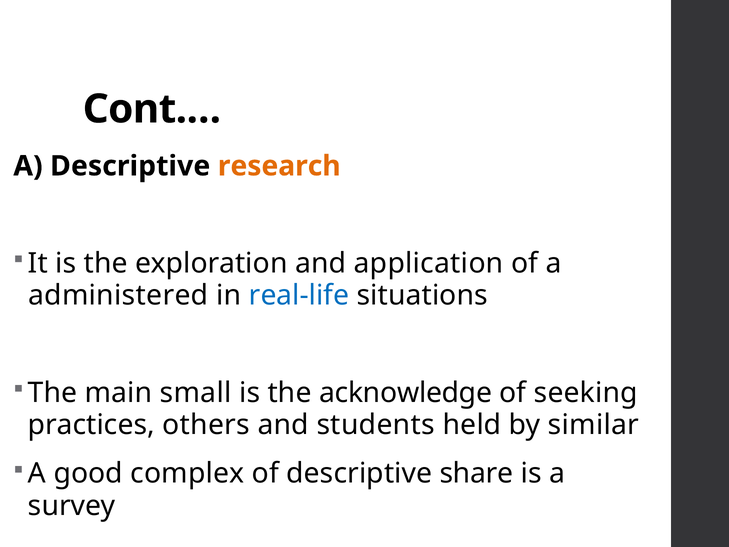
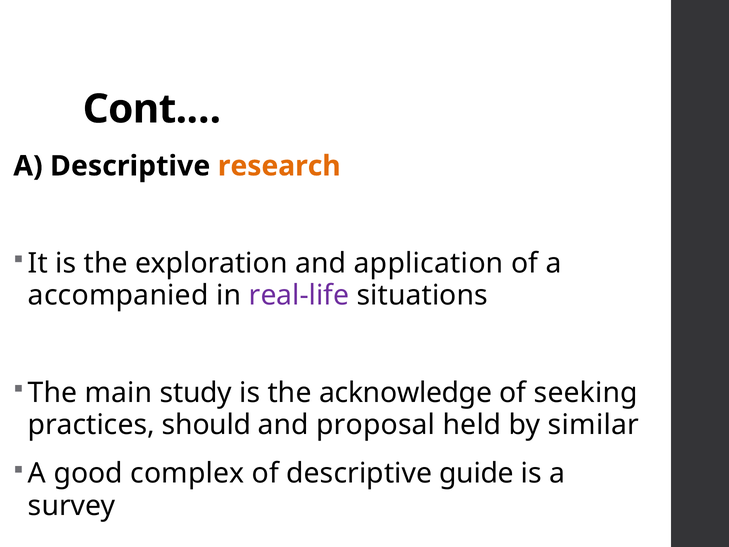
administered: administered -> accompanied (118, 295)
real-life colour: blue -> purple (299, 295)
small: small -> study (196, 392)
others: others -> should (207, 425)
students: students -> proposal (376, 425)
share: share -> guide (477, 473)
